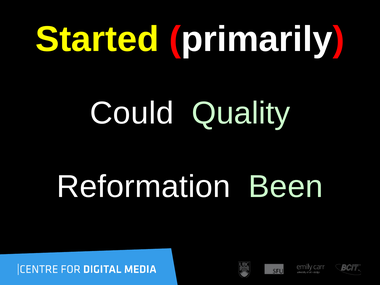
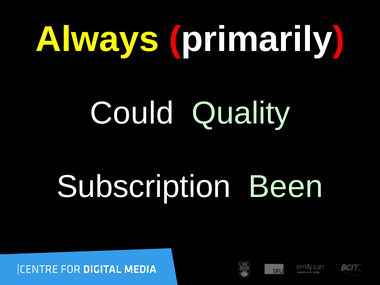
Started: Started -> Always (97, 39)
Reformation: Reformation -> Subscription (144, 187)
